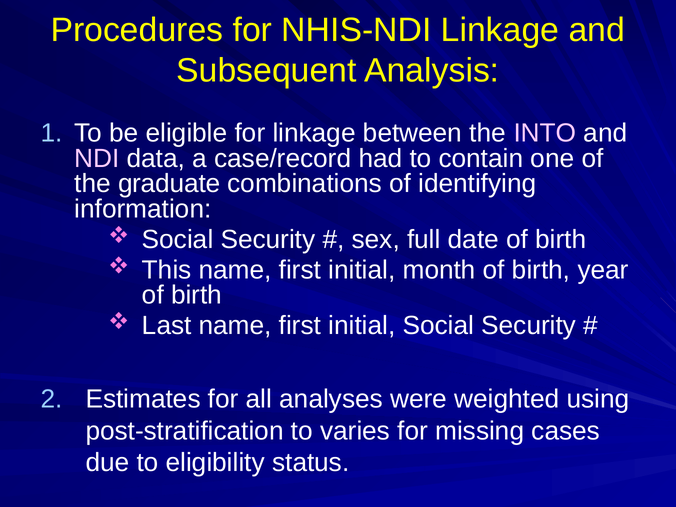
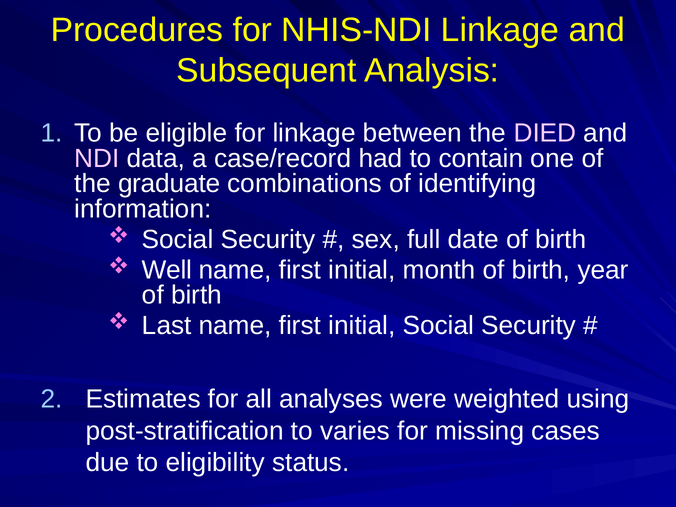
INTO: INTO -> DIED (545, 133)
This: This -> Well (167, 270)
